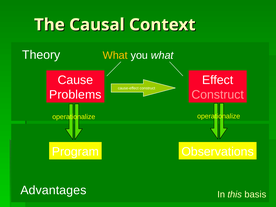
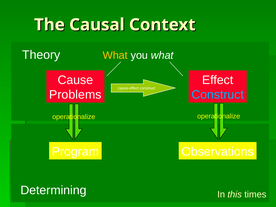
Construct colour: pink -> light blue (218, 95)
Advantages: Advantages -> Determining (53, 190)
basis: basis -> times (255, 195)
